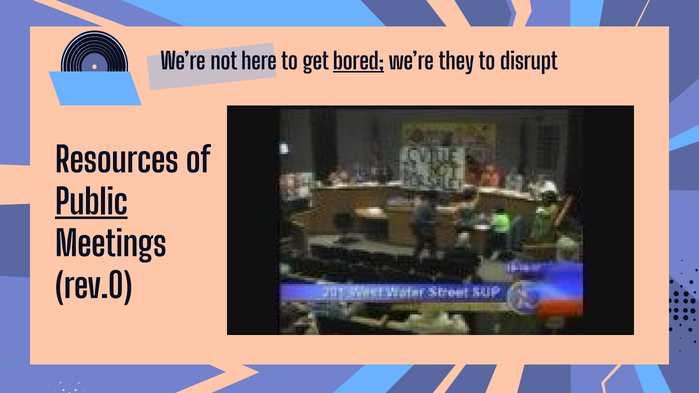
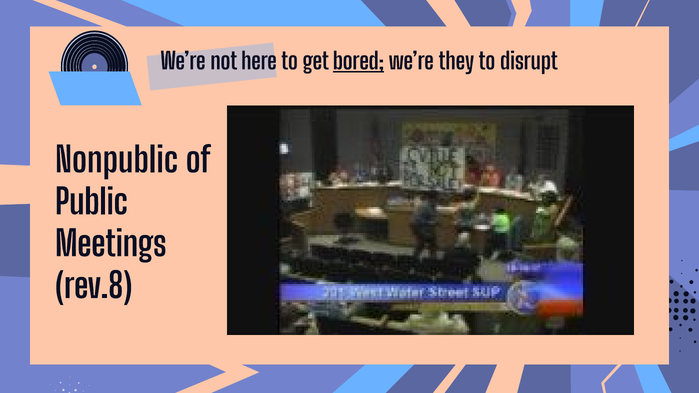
Resources: Resources -> Nonpublic (117, 161)
Public underline: present -> none (91, 203)
rev.0: rev.0 -> rev.8 (94, 287)
